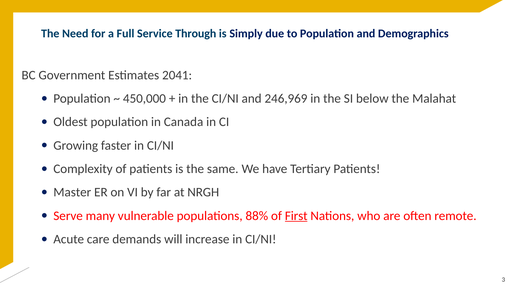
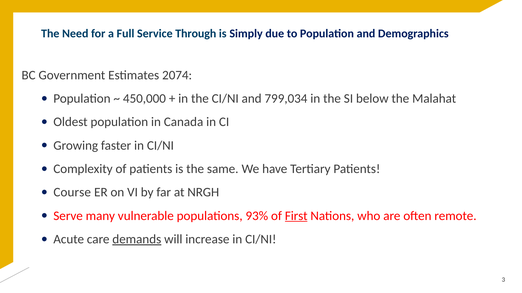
2041: 2041 -> 2074 (177, 75)
246,969: 246,969 -> 799,034 (286, 99)
Master: Master -> Course (72, 193)
88%: 88% -> 93% (257, 216)
demands underline: none -> present (137, 240)
